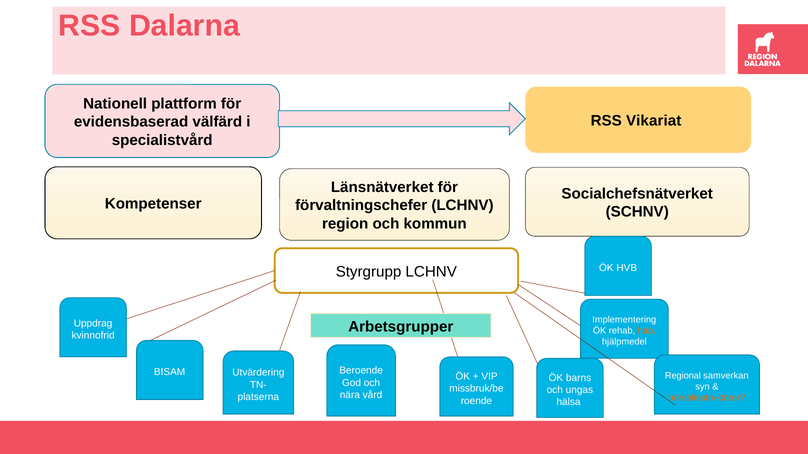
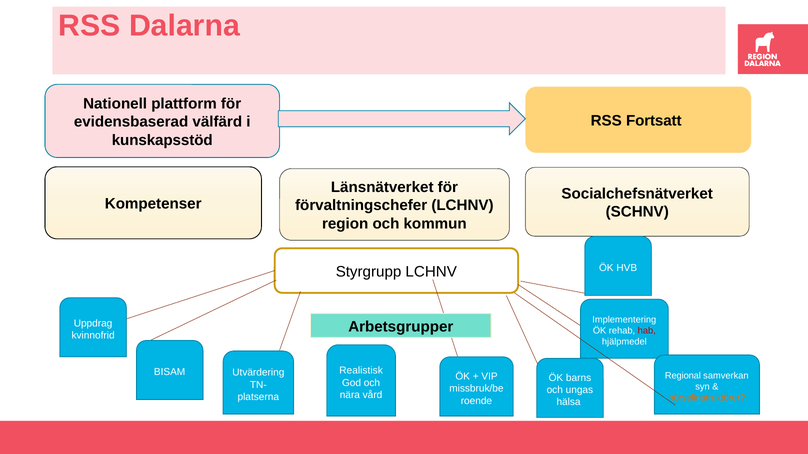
Vikariat: Vikariat -> Fortsatt (654, 121)
specialistvård: specialistvård -> kunskapsstöd (162, 140)
hab colour: orange -> red (647, 331)
Beroende: Beroende -> Realistisk (361, 371)
